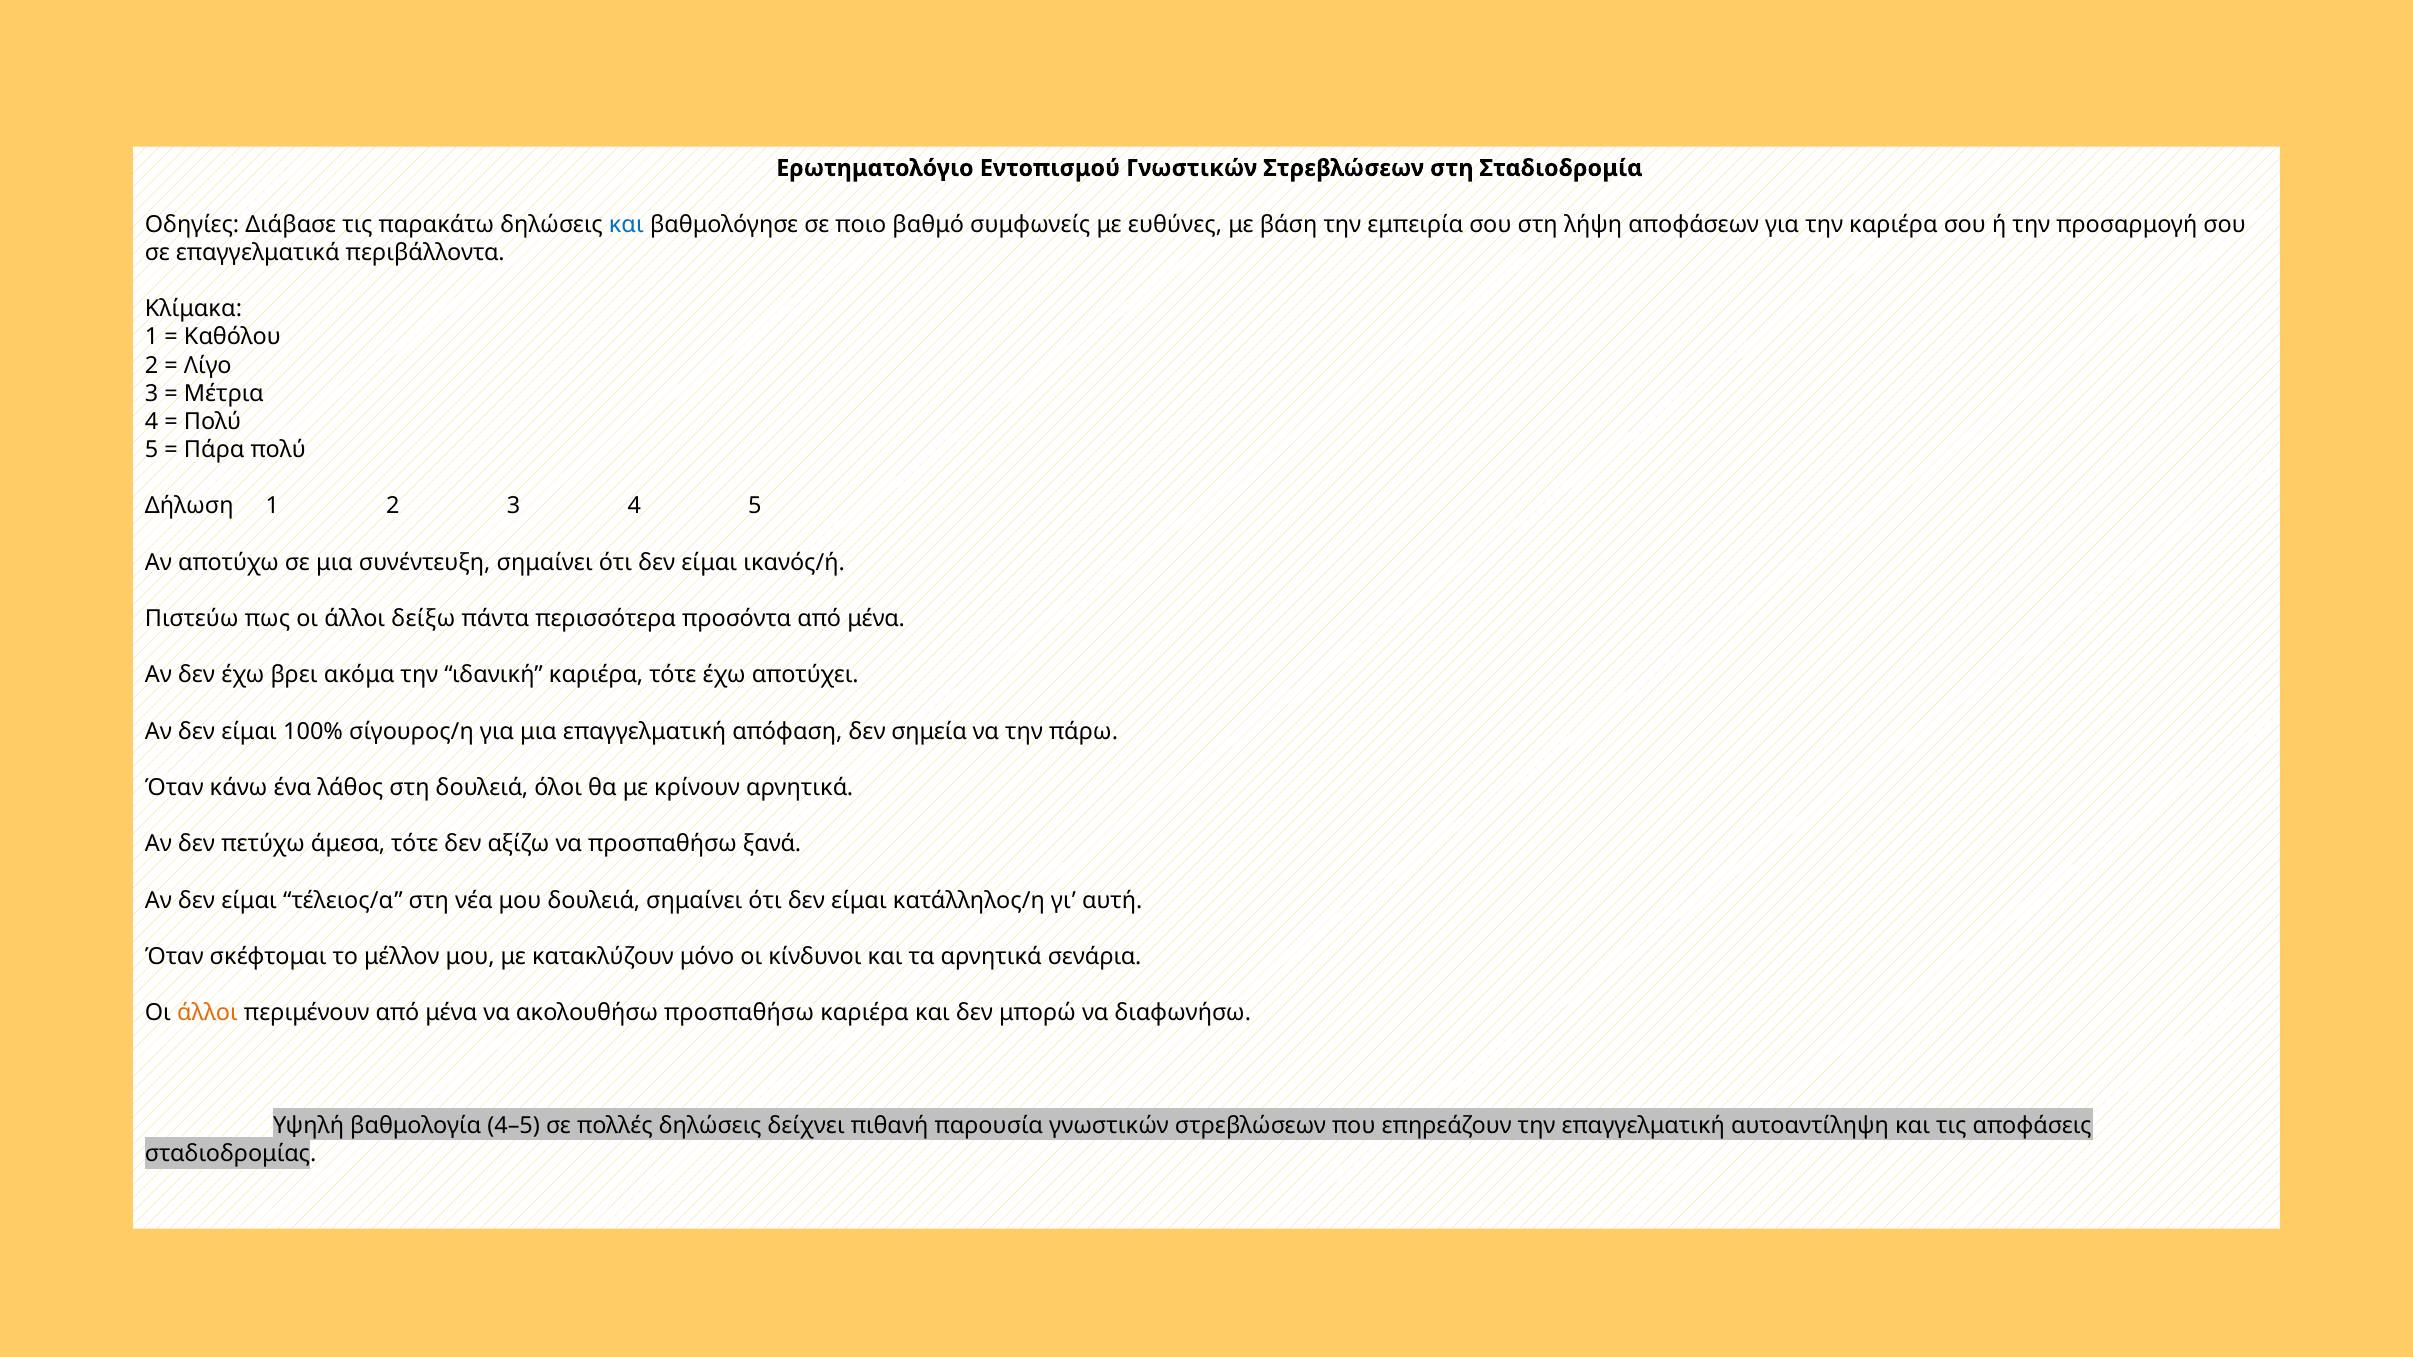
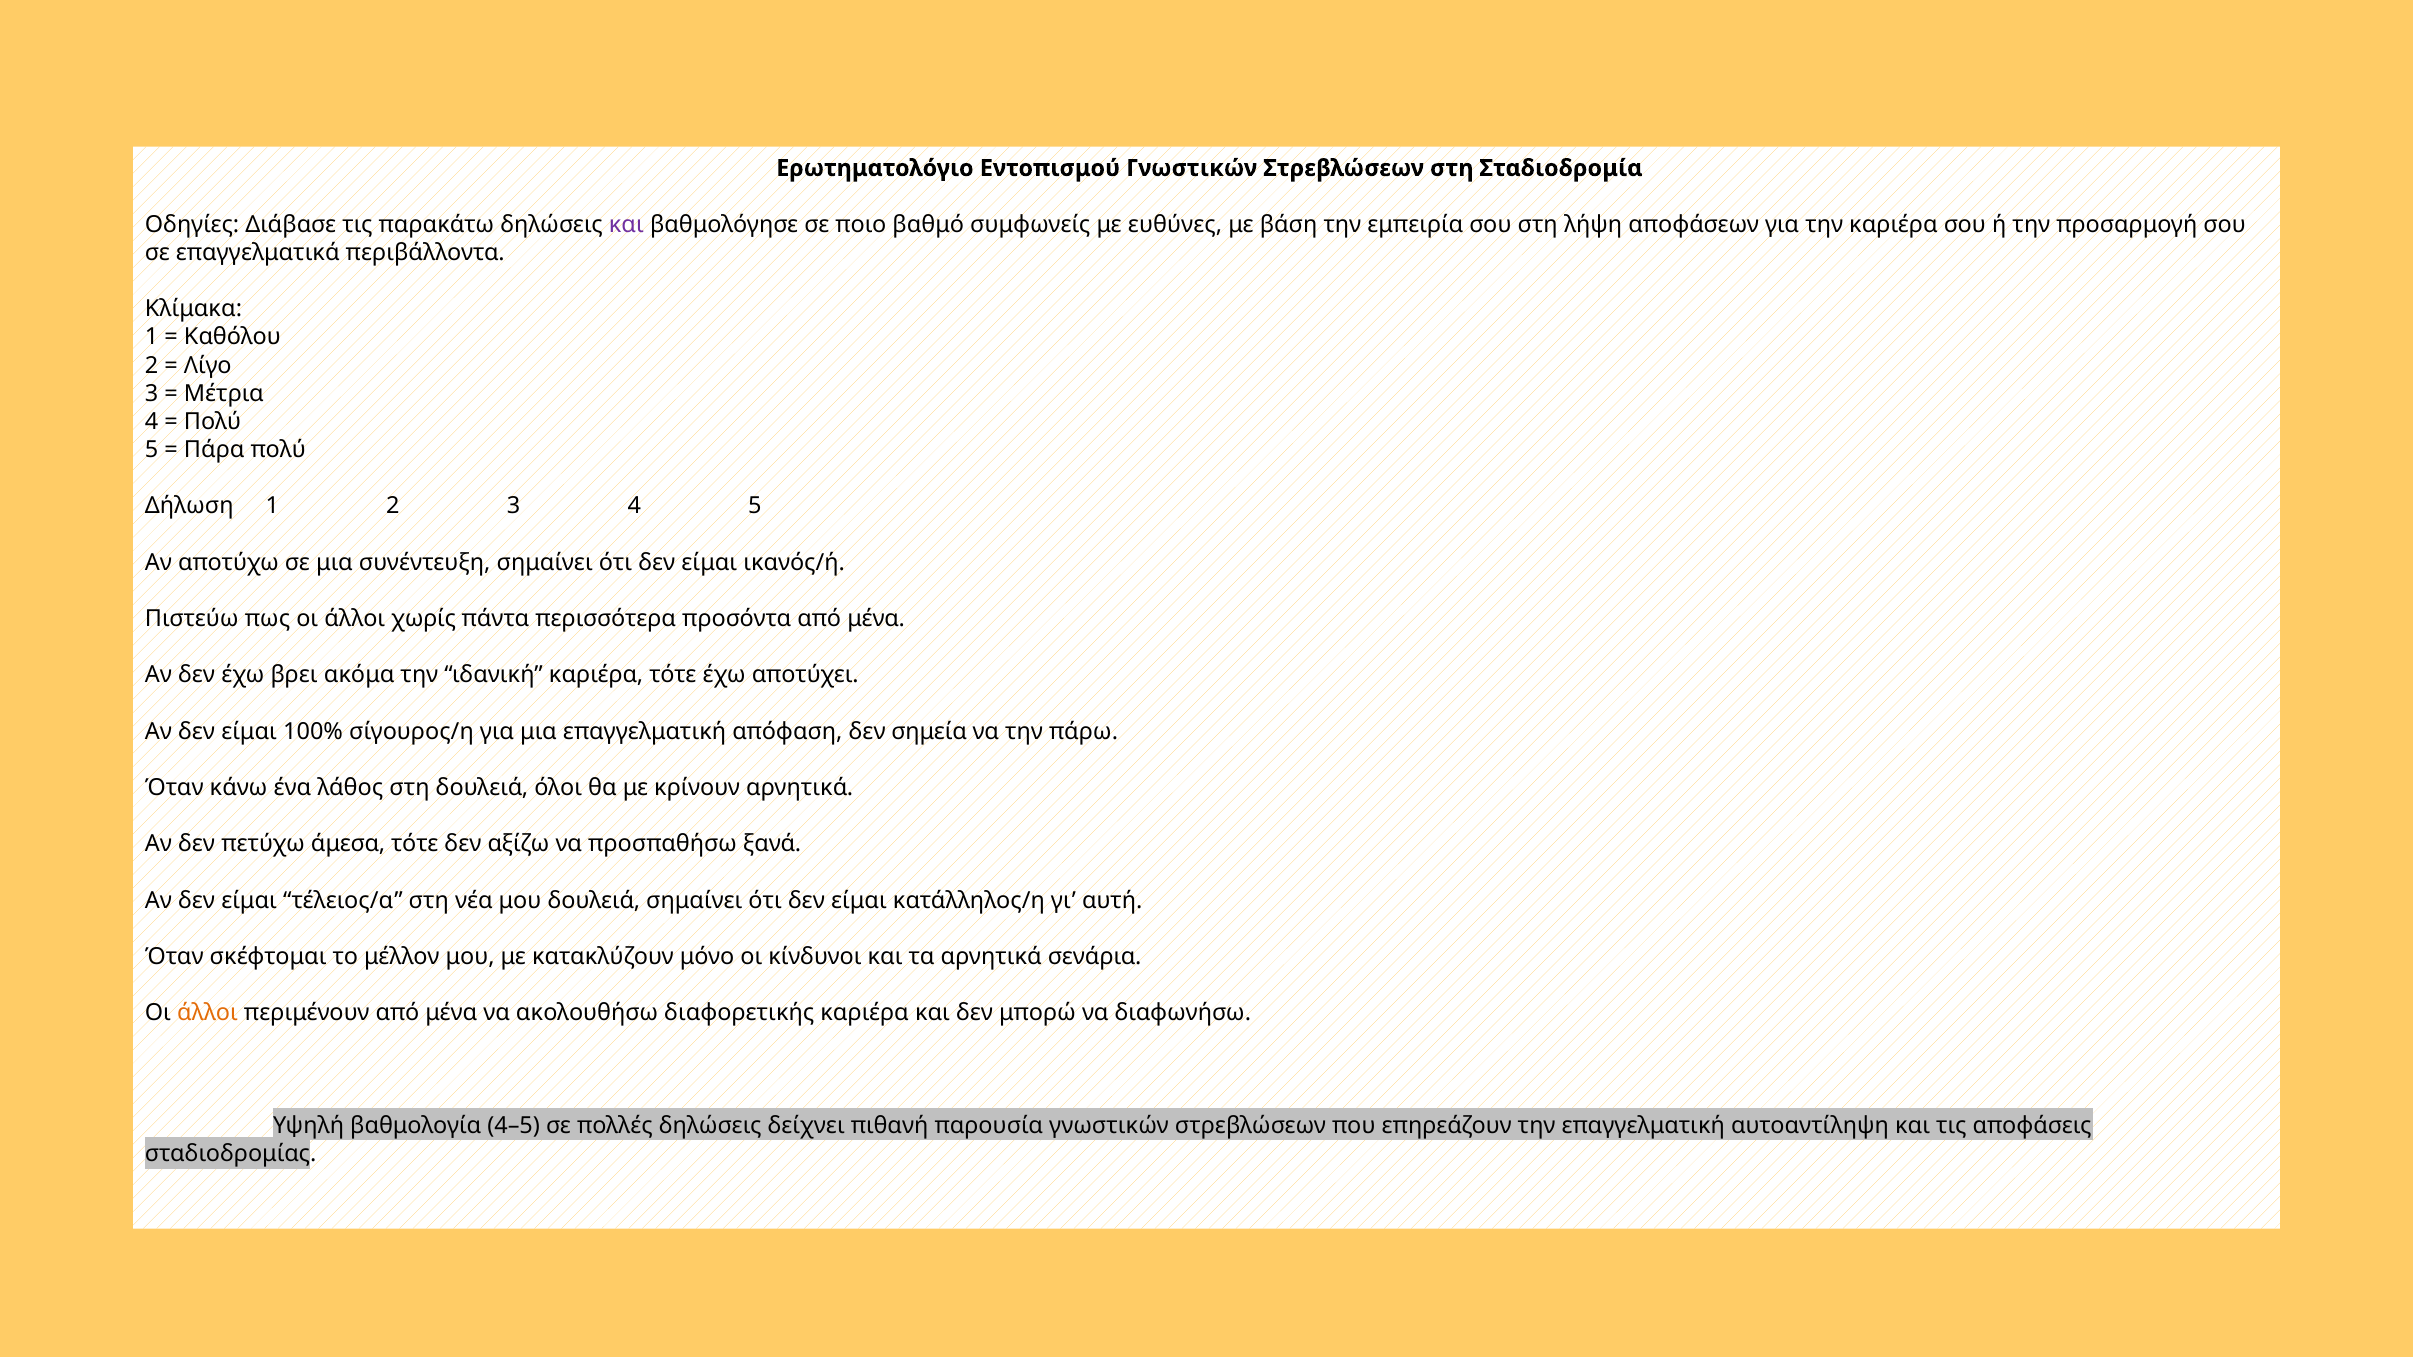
και colour: blue -> purple (626, 225)
δείξω: δείξω -> χωρίς (424, 619)
ακολουθήσω προσπαθήσω: προσπαθήσω -> διαφορετικής (739, 1013)
